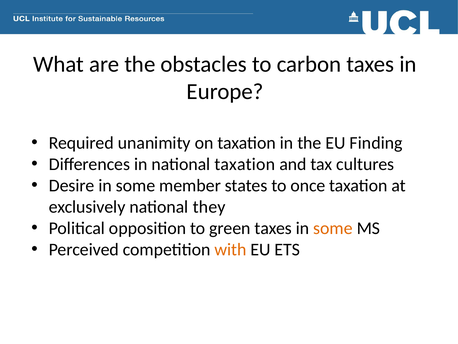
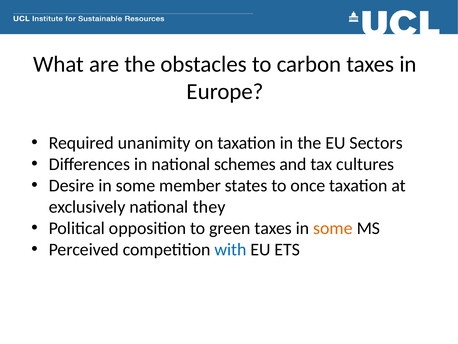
Finding: Finding -> Sectors (376, 143)
national taxation: taxation -> schemes (245, 164)
with colour: orange -> blue (230, 249)
